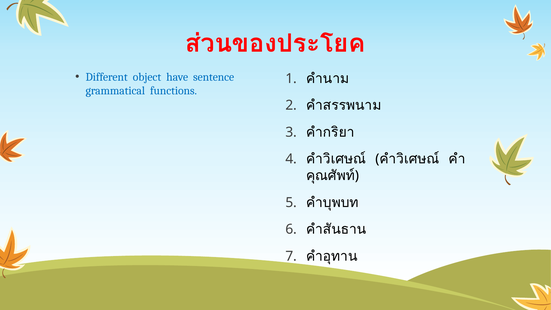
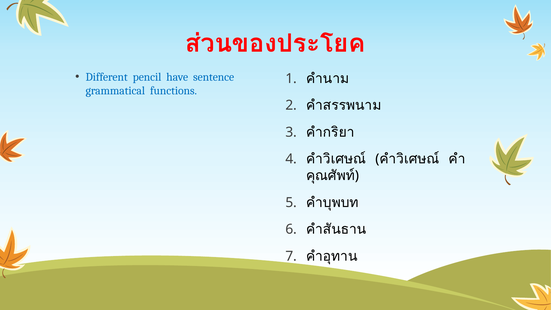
object: object -> pencil (147, 77)
